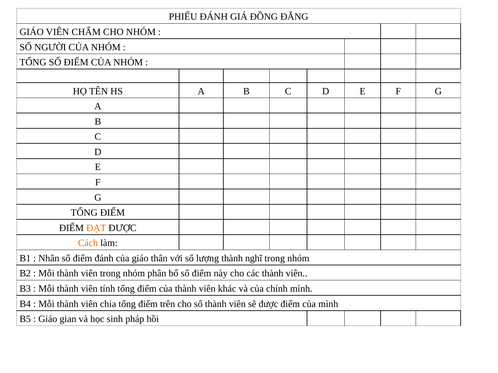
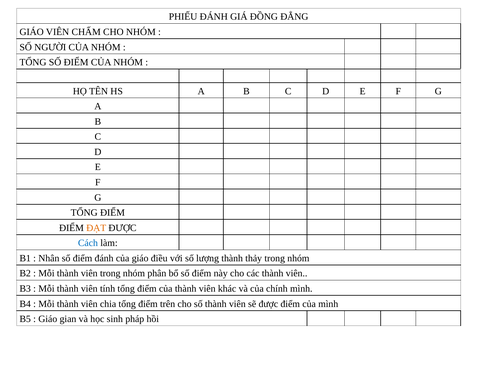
Cách colour: orange -> blue (88, 243)
thân: thân -> điều (159, 259)
nghĩ: nghĩ -> thảy (254, 259)
